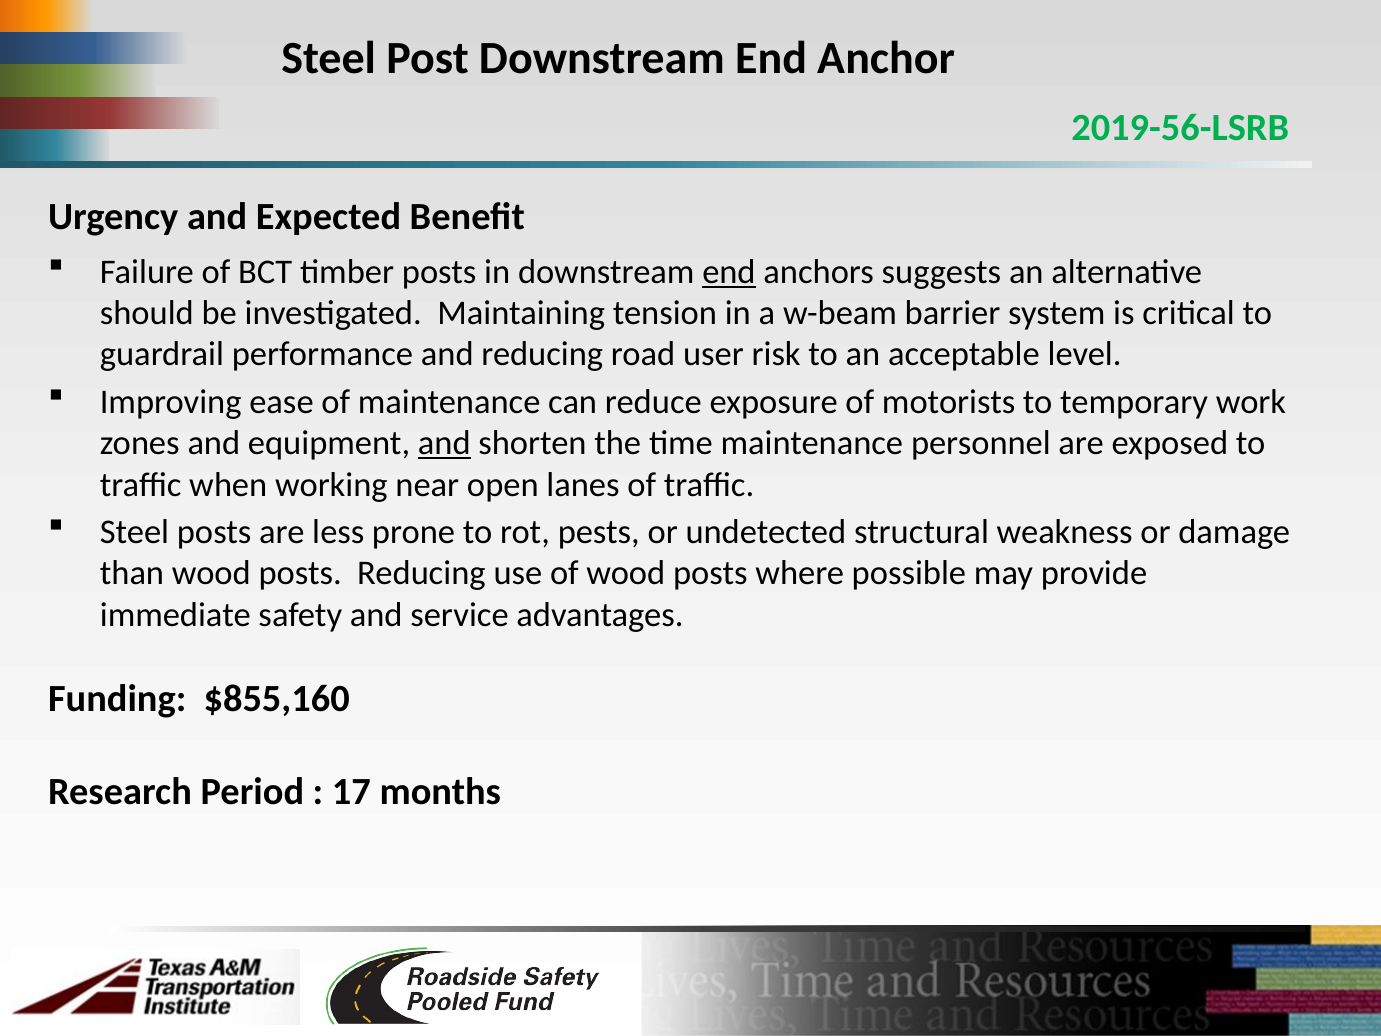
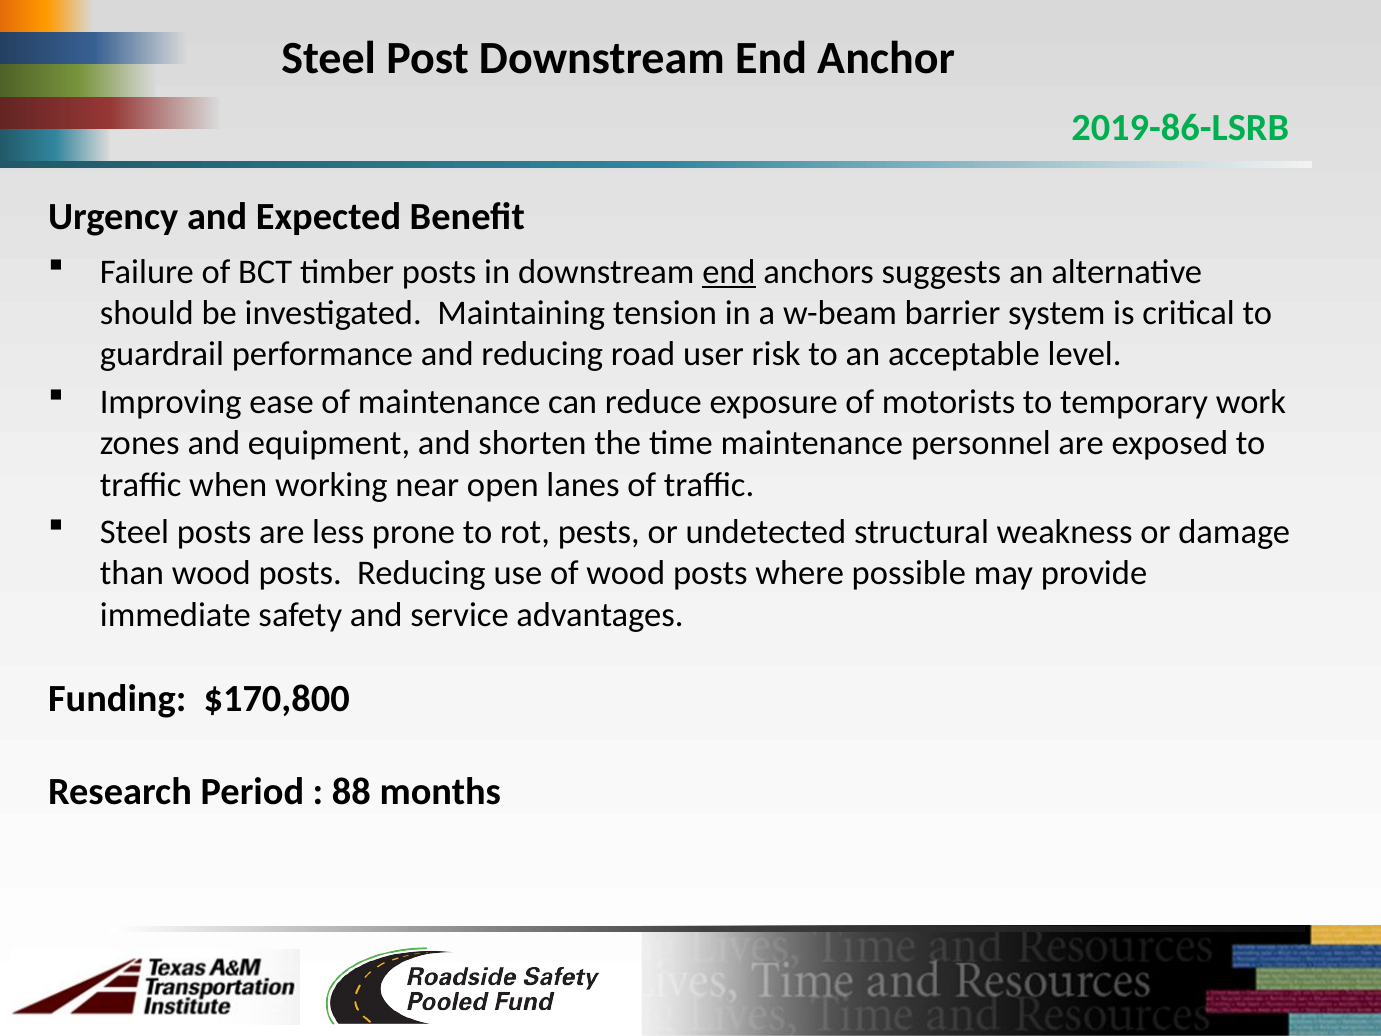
2019-56-LSRB: 2019-56-LSRB -> 2019-86-LSRB (1180, 128)
and underline: present -> none (444, 443)
$855,160: $855,160 -> $170,800 (277, 699)
17: 17 -> 88 (351, 791)
